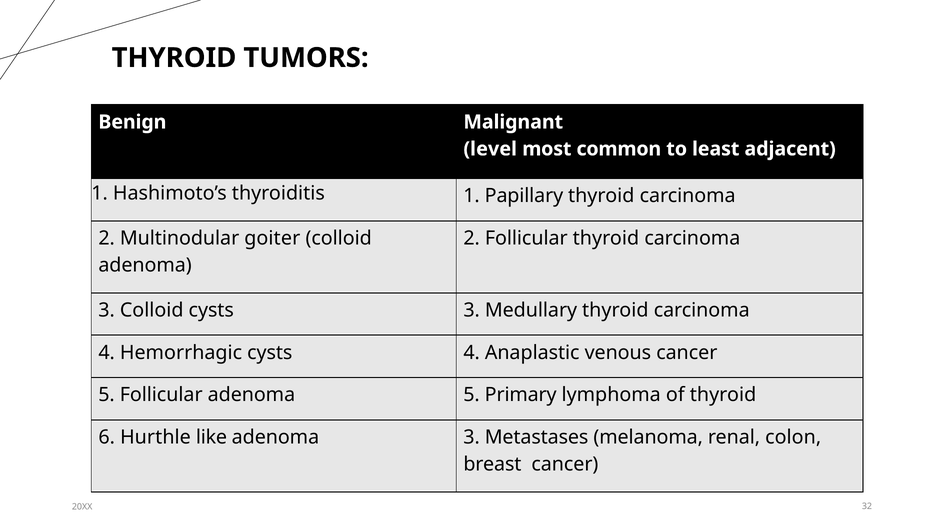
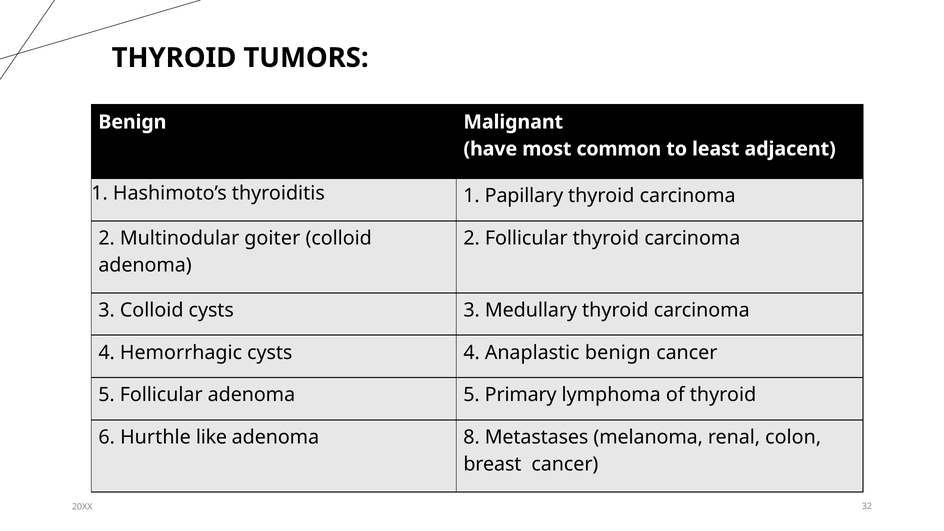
level: level -> have (490, 149)
Anaplastic venous: venous -> benign (618, 353)
adenoma 3: 3 -> 8 (472, 437)
